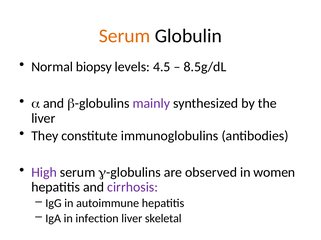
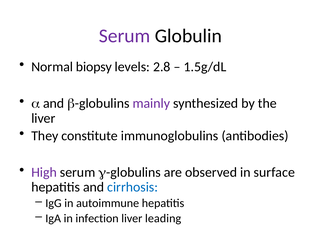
Serum colour: orange -> purple (125, 36)
4.5: 4.5 -> 2.8 (162, 67)
8.5g/dL: 8.5g/dL -> 1.5g/dL (205, 67)
women: women -> surface (274, 173)
cirrhosis colour: purple -> blue (133, 188)
skeletal: skeletal -> leading (163, 219)
